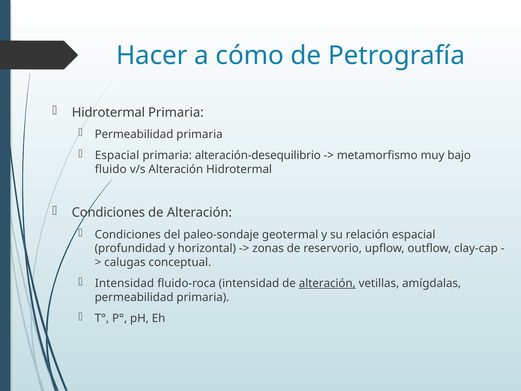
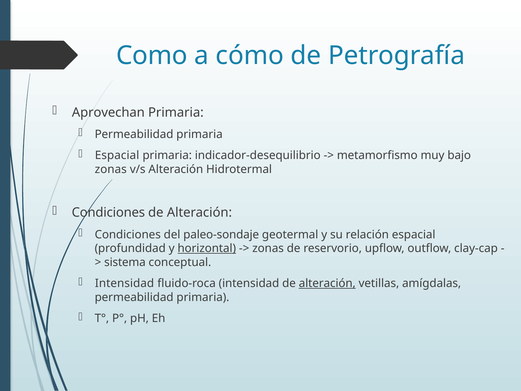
Hacer: Hacer -> Como (152, 56)
Hidrotermal: Hidrotermal -> Aprovechan (108, 112)
alteración-desequilibrio: alteración-desequilibrio -> indicador-desequilibrio (258, 155)
fluido: fluido -> zonas (111, 169)
horizontal underline: none -> present (207, 248)
calugas: calugas -> sistema (125, 262)
